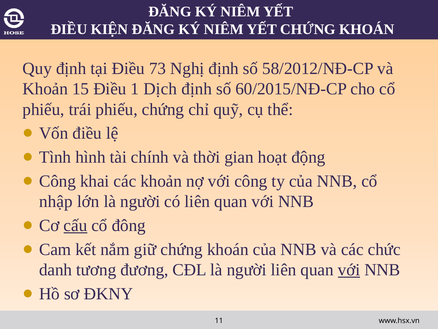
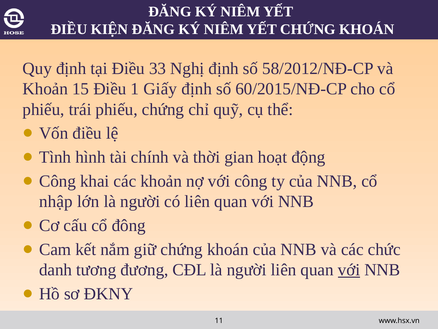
73: 73 -> 33 (158, 68)
Dịch: Dịch -> Giấy (160, 89)
cấu underline: present -> none (75, 225)
